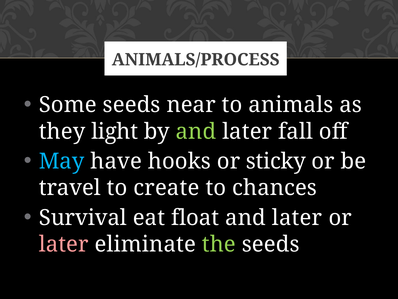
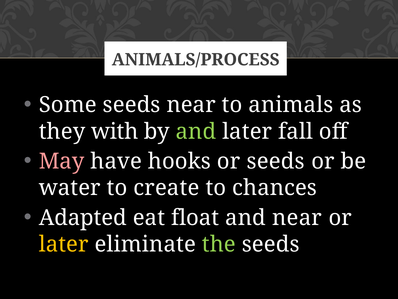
light: light -> with (115, 131)
May colour: light blue -> pink (62, 161)
or sticky: sticky -> seeds (276, 161)
travel: travel -> water (70, 188)
Survival: Survival -> Adapted (83, 217)
later: later -> near (297, 217)
later colour: pink -> yellow (64, 244)
